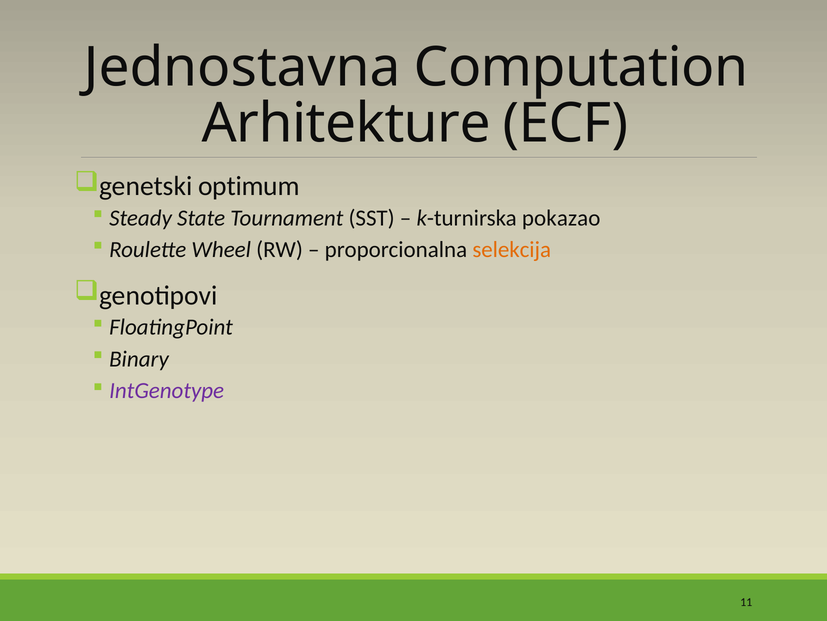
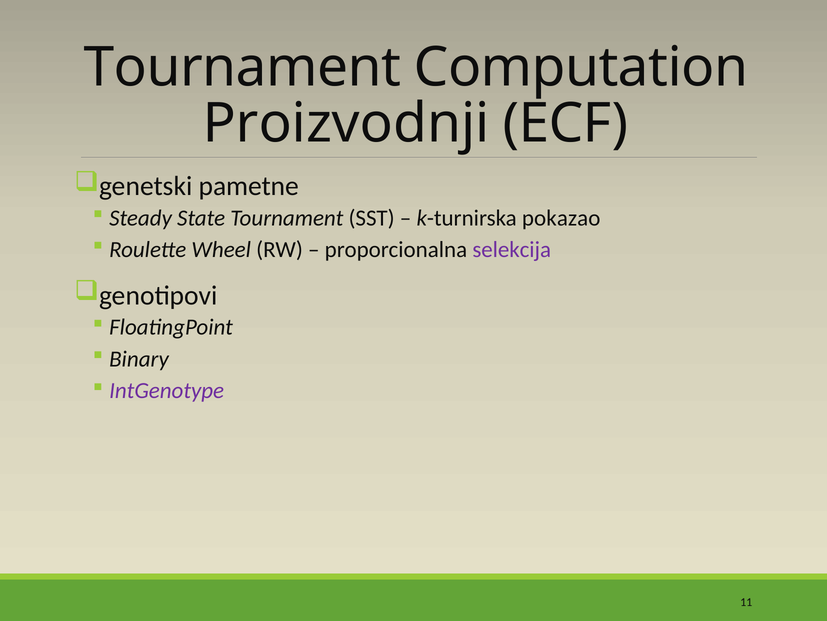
Jednostavna: Jednostavna -> Tournament (242, 67)
Arhitekture: Arhitekture -> Proizvodnji (346, 124)
optimum: optimum -> pametne (249, 186)
selekcija colour: orange -> purple (512, 249)
